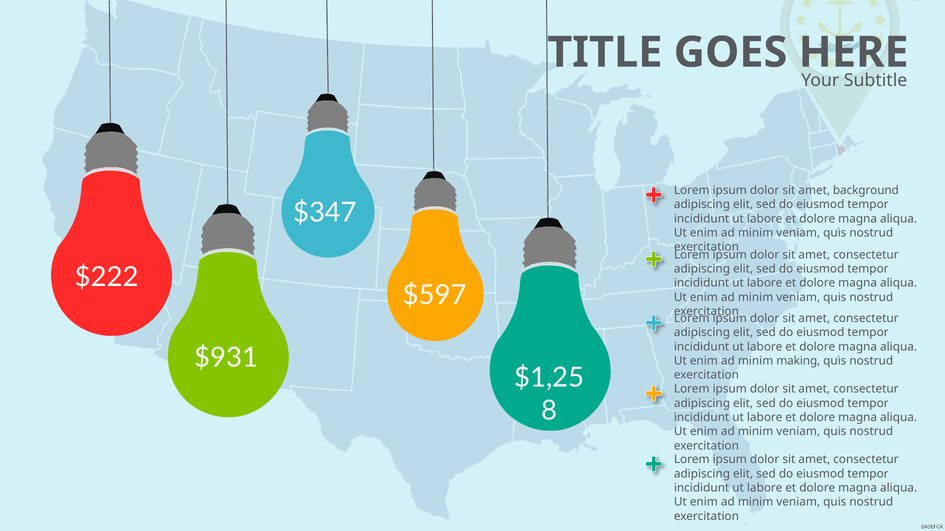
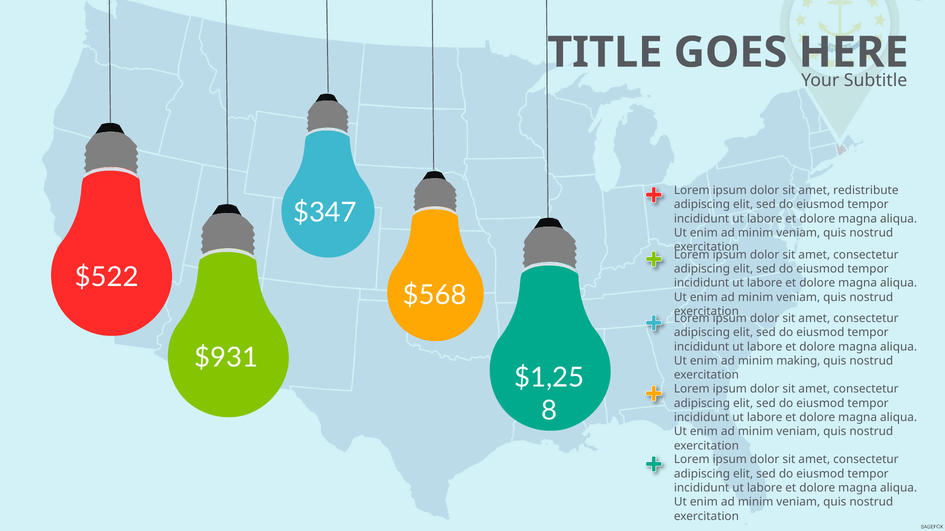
background: background -> redistribute (866, 191)
$222: $222 -> $522 (107, 278)
$597: $597 -> $568 (435, 295)
